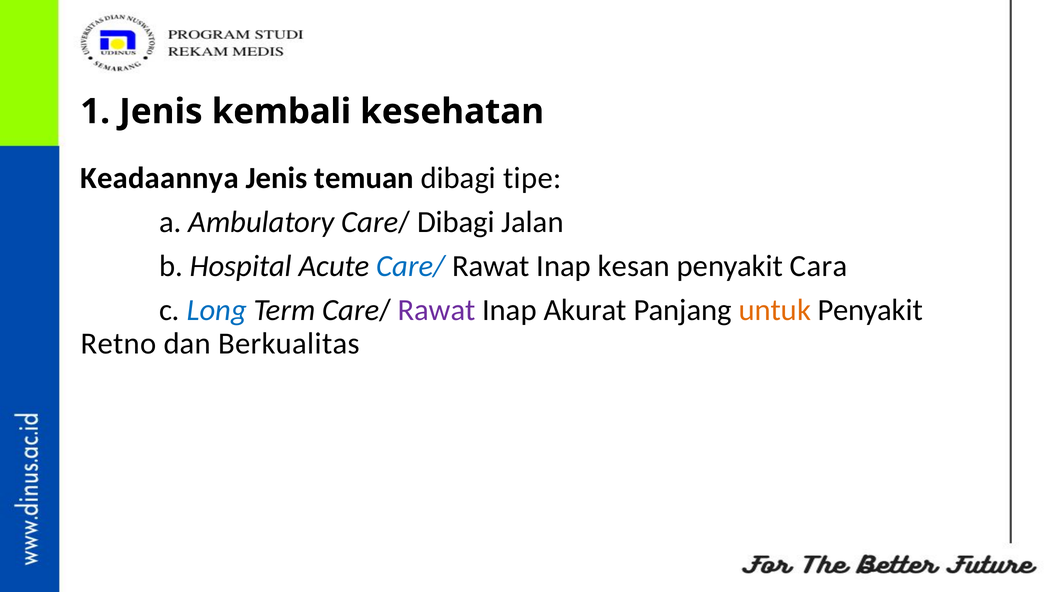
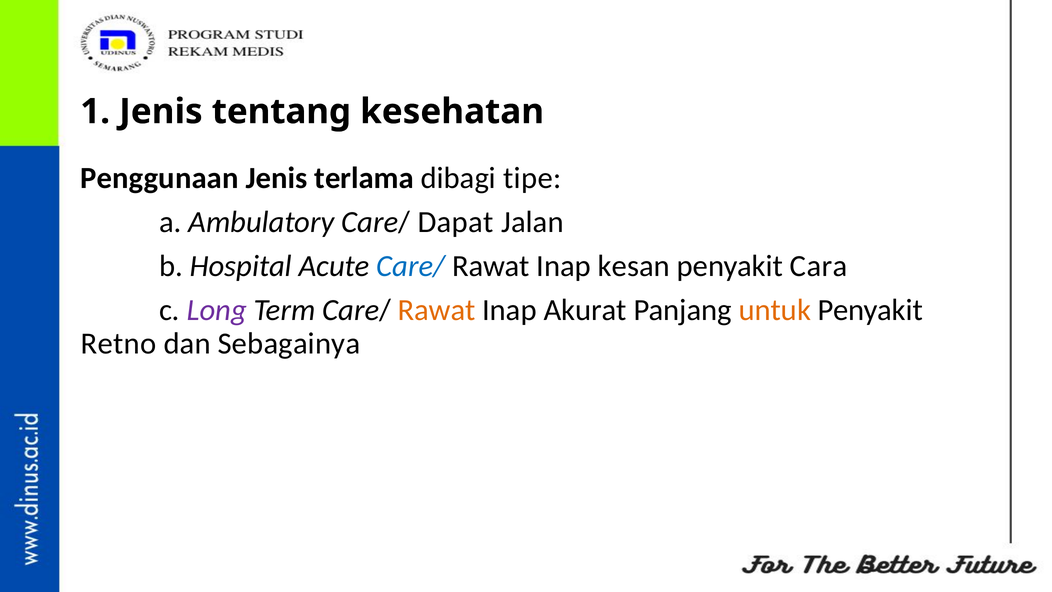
kembali: kembali -> tentang (281, 112)
Keadaannya: Keadaannya -> Penggunaan (159, 178)
temuan: temuan -> terlama (364, 178)
Care/ Dibagi: Dibagi -> Dapat (456, 222)
Long colour: blue -> purple (217, 310)
Rawat colour: purple -> orange (437, 310)
Berkualitas: Berkualitas -> Sebagainya (289, 343)
